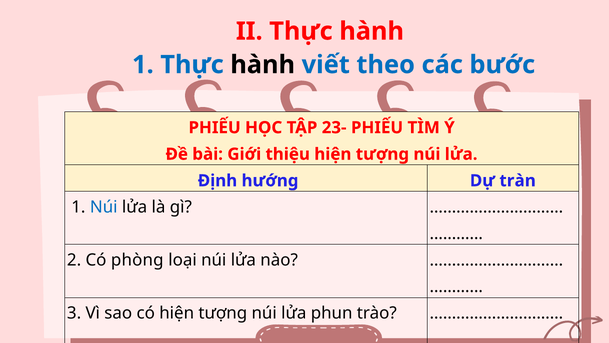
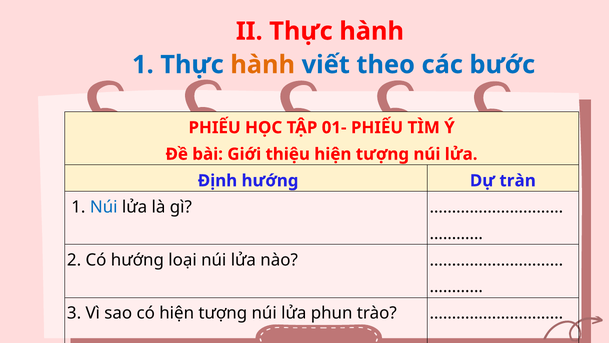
hành colour: black -> orange (263, 65)
23-: 23- -> 01- (334, 127)
Có phòng: phòng -> hướng (137, 260)
